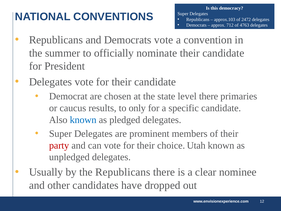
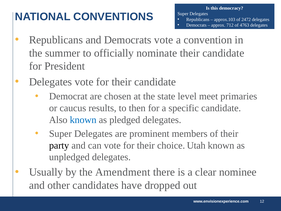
level there: there -> meet (209, 96)
only: only -> then (137, 108)
party colour: red -> black (59, 145)
the Republicans: Republicans -> Amendment (123, 172)
